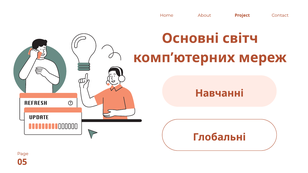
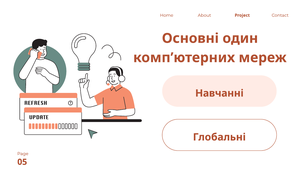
світч: світч -> один (240, 38)
